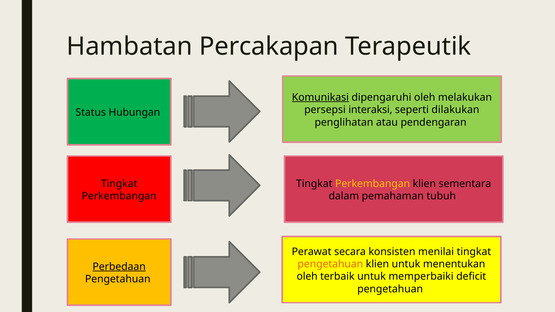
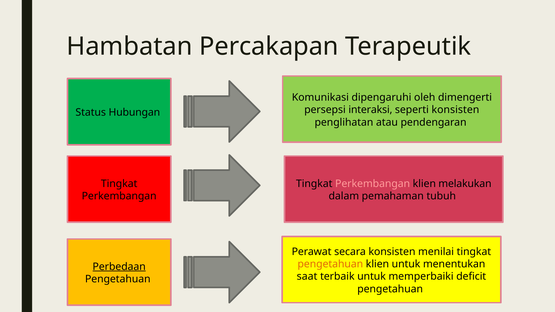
Komunikasi underline: present -> none (320, 97)
melakukan: melakukan -> dimengerti (465, 97)
seperti dilakukan: dilakukan -> konsisten (455, 110)
Perkembangan colour: yellow -> pink (373, 184)
sementara: sementara -> melakukan (465, 184)
oleh: oleh -> saat (307, 277)
